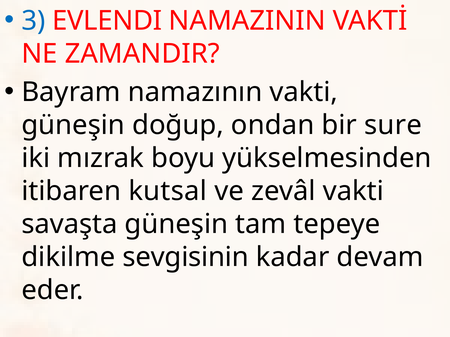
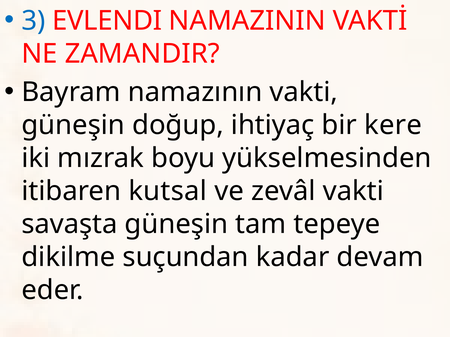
ondan: ondan -> ihtiyaç (273, 125)
sure: sure -> kere (393, 125)
sevgisinin: sevgisinin -> suçundan (186, 257)
